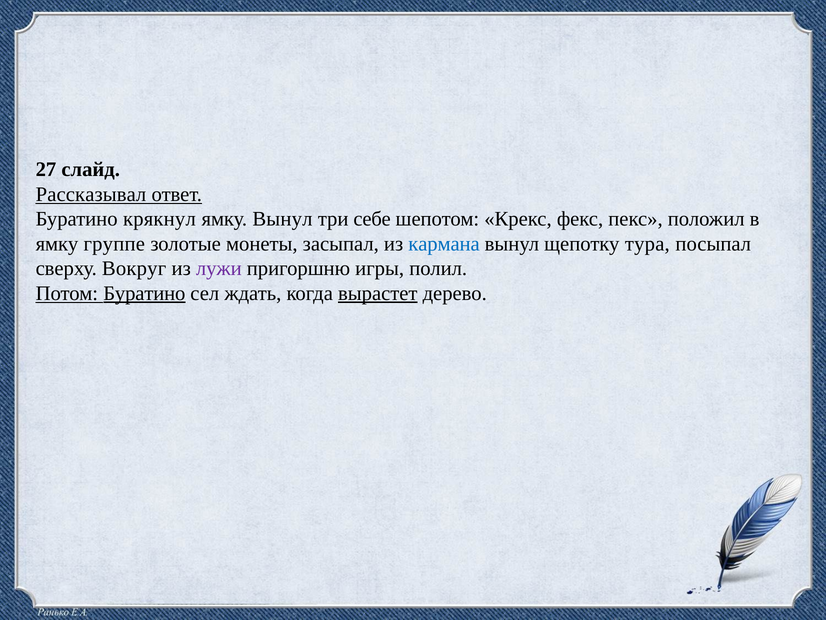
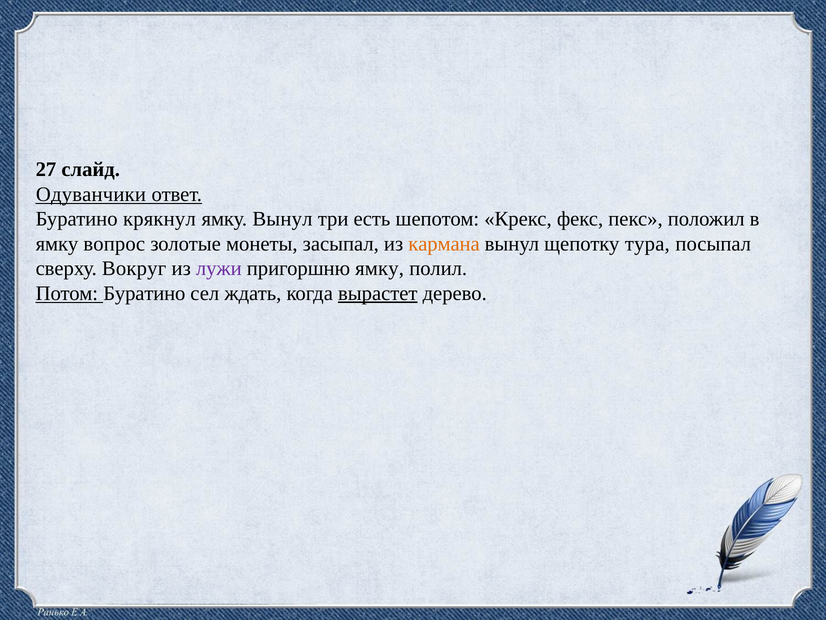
Рассказывал: Рассказывал -> Одуванчики (91, 194)
себе: себе -> есть (372, 219)
группе: группе -> вопрос (114, 244)
кармана colour: blue -> orange (444, 244)
пригоршню игры: игры -> ямку (380, 268)
Буратино underline: present -> none (144, 293)
